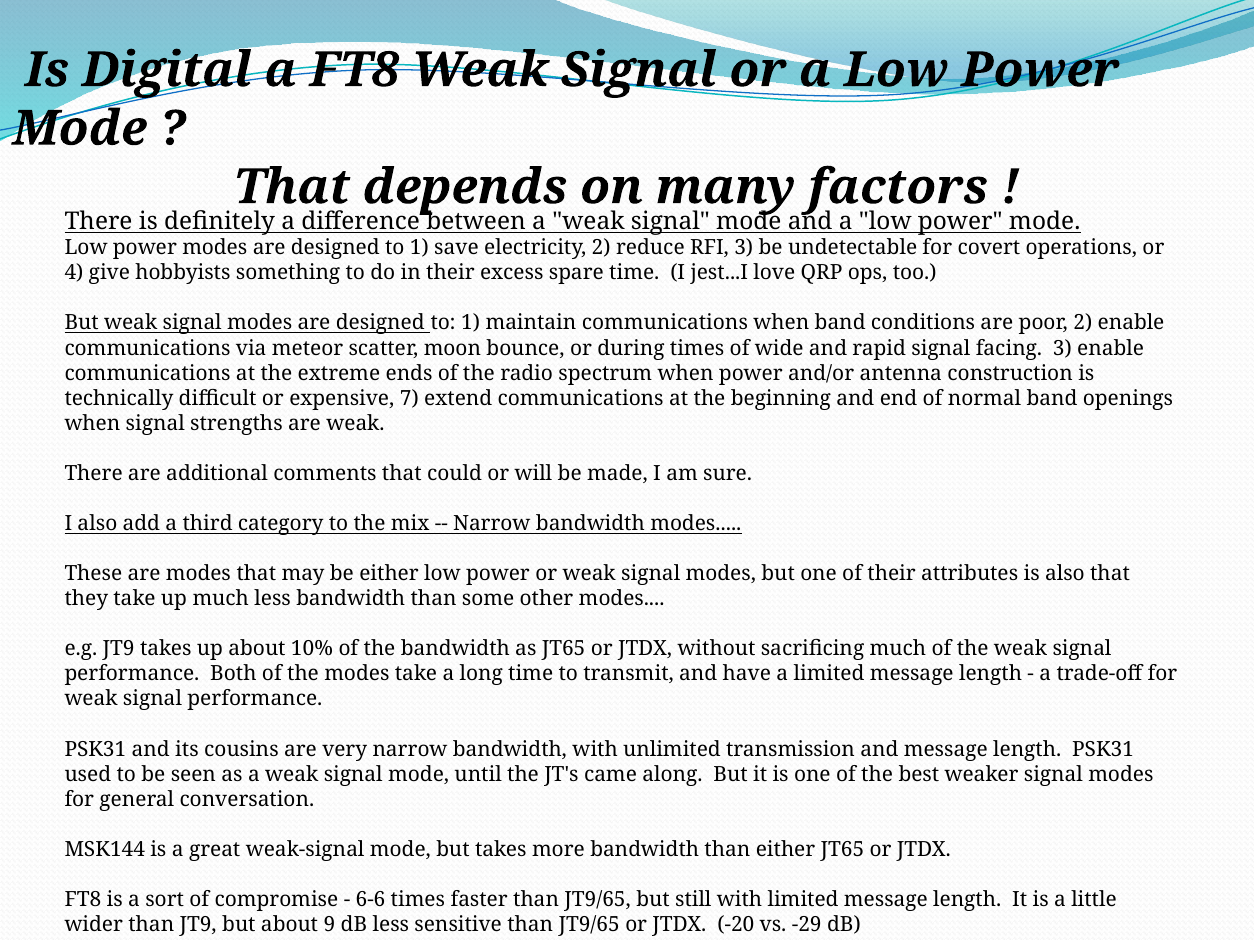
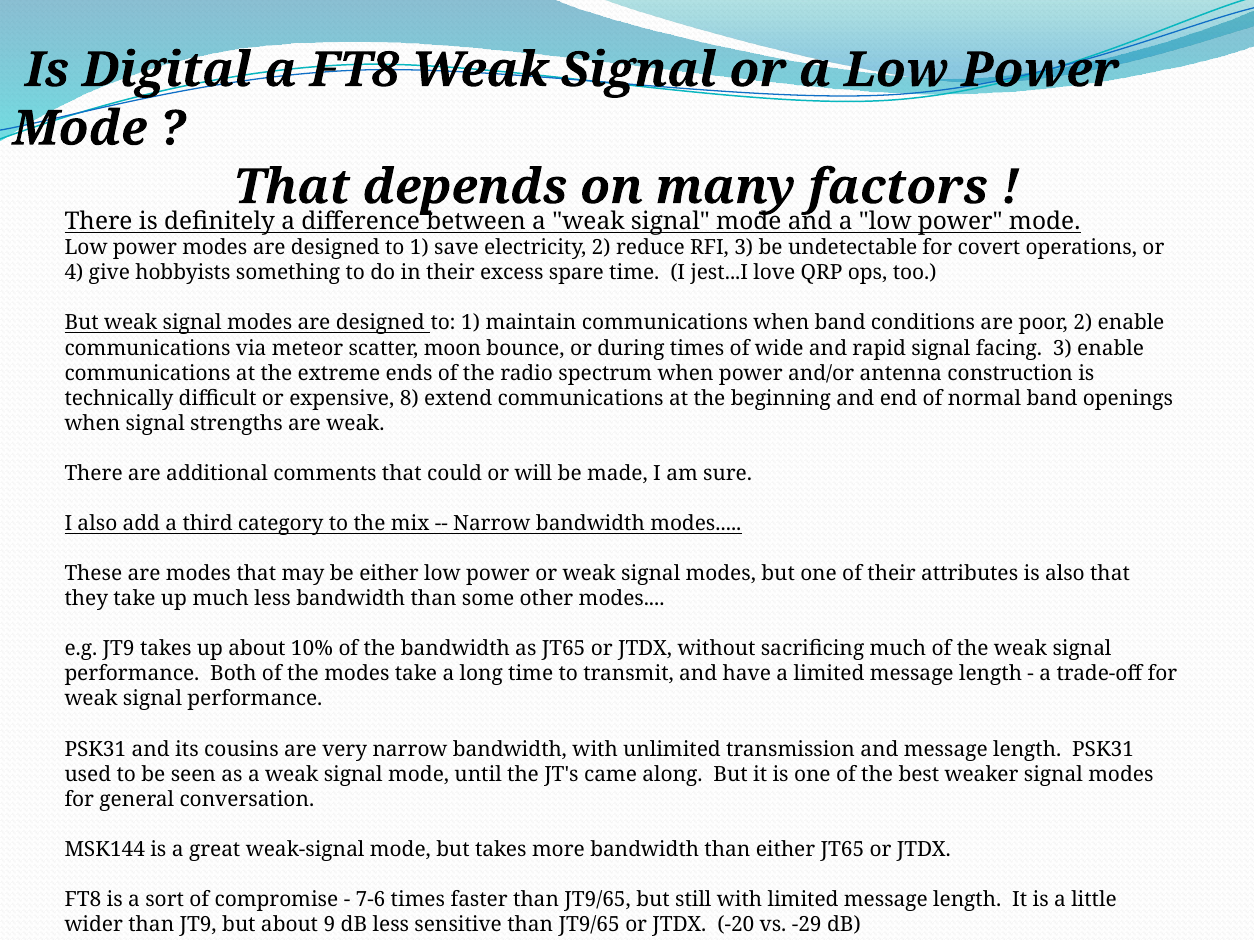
7: 7 -> 8 (409, 398)
6-6: 6-6 -> 7-6 (370, 900)
